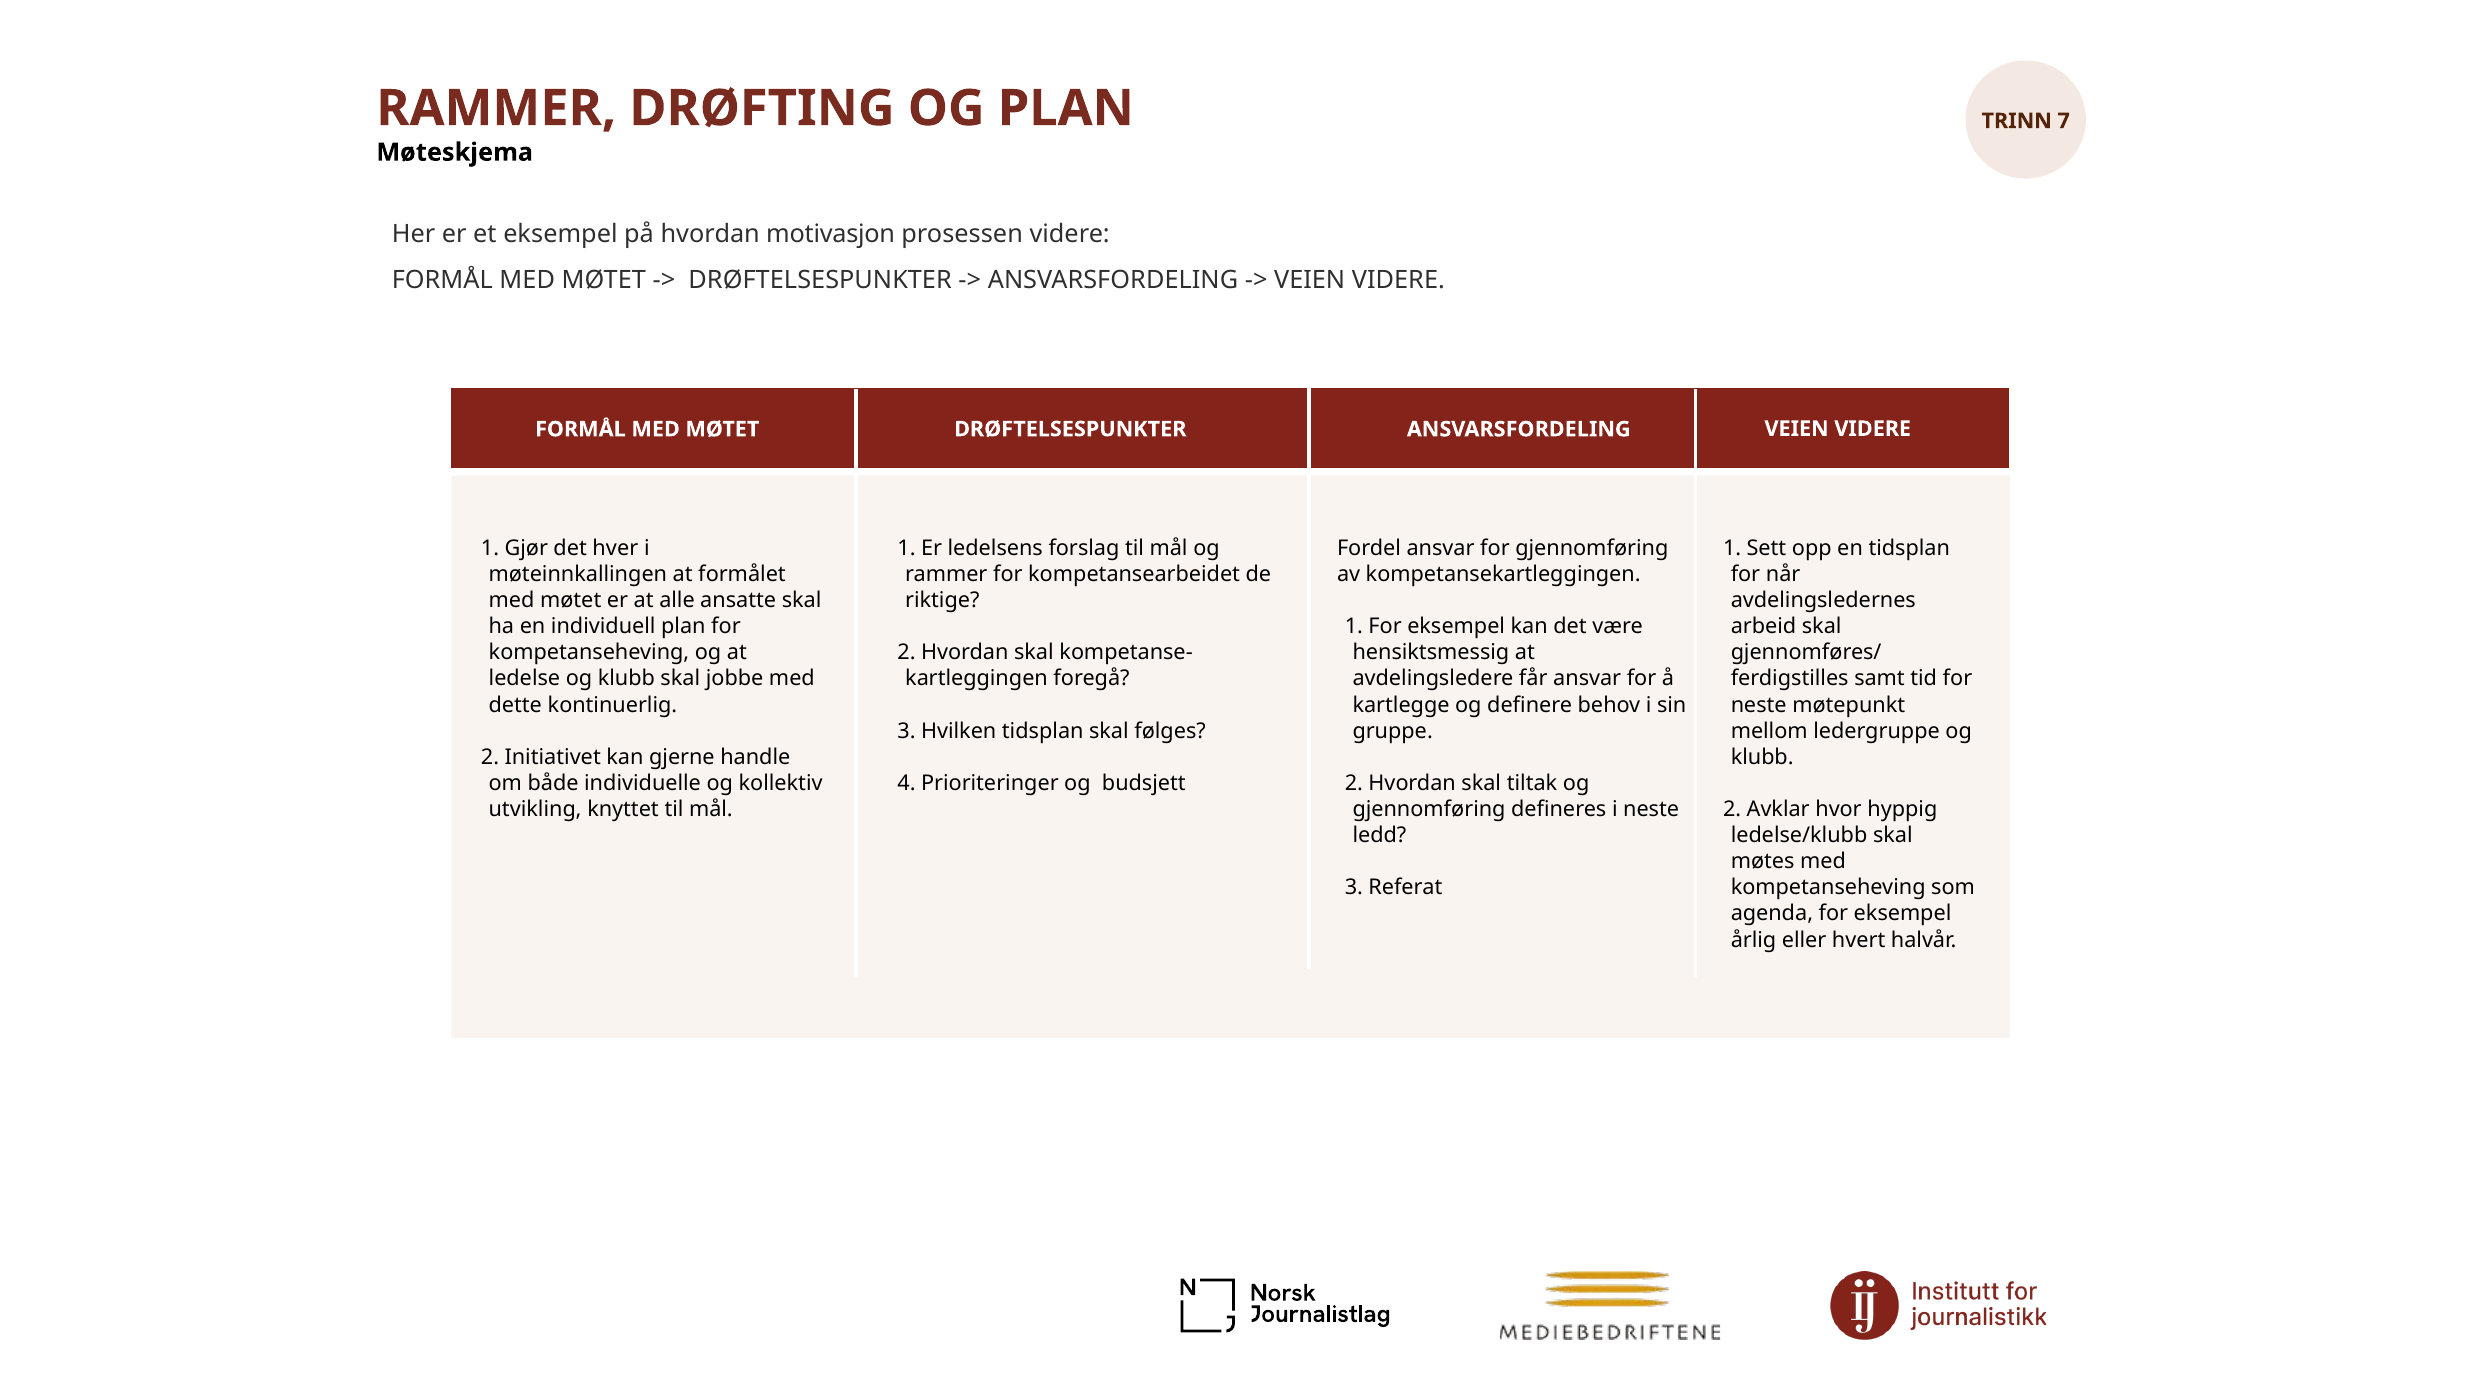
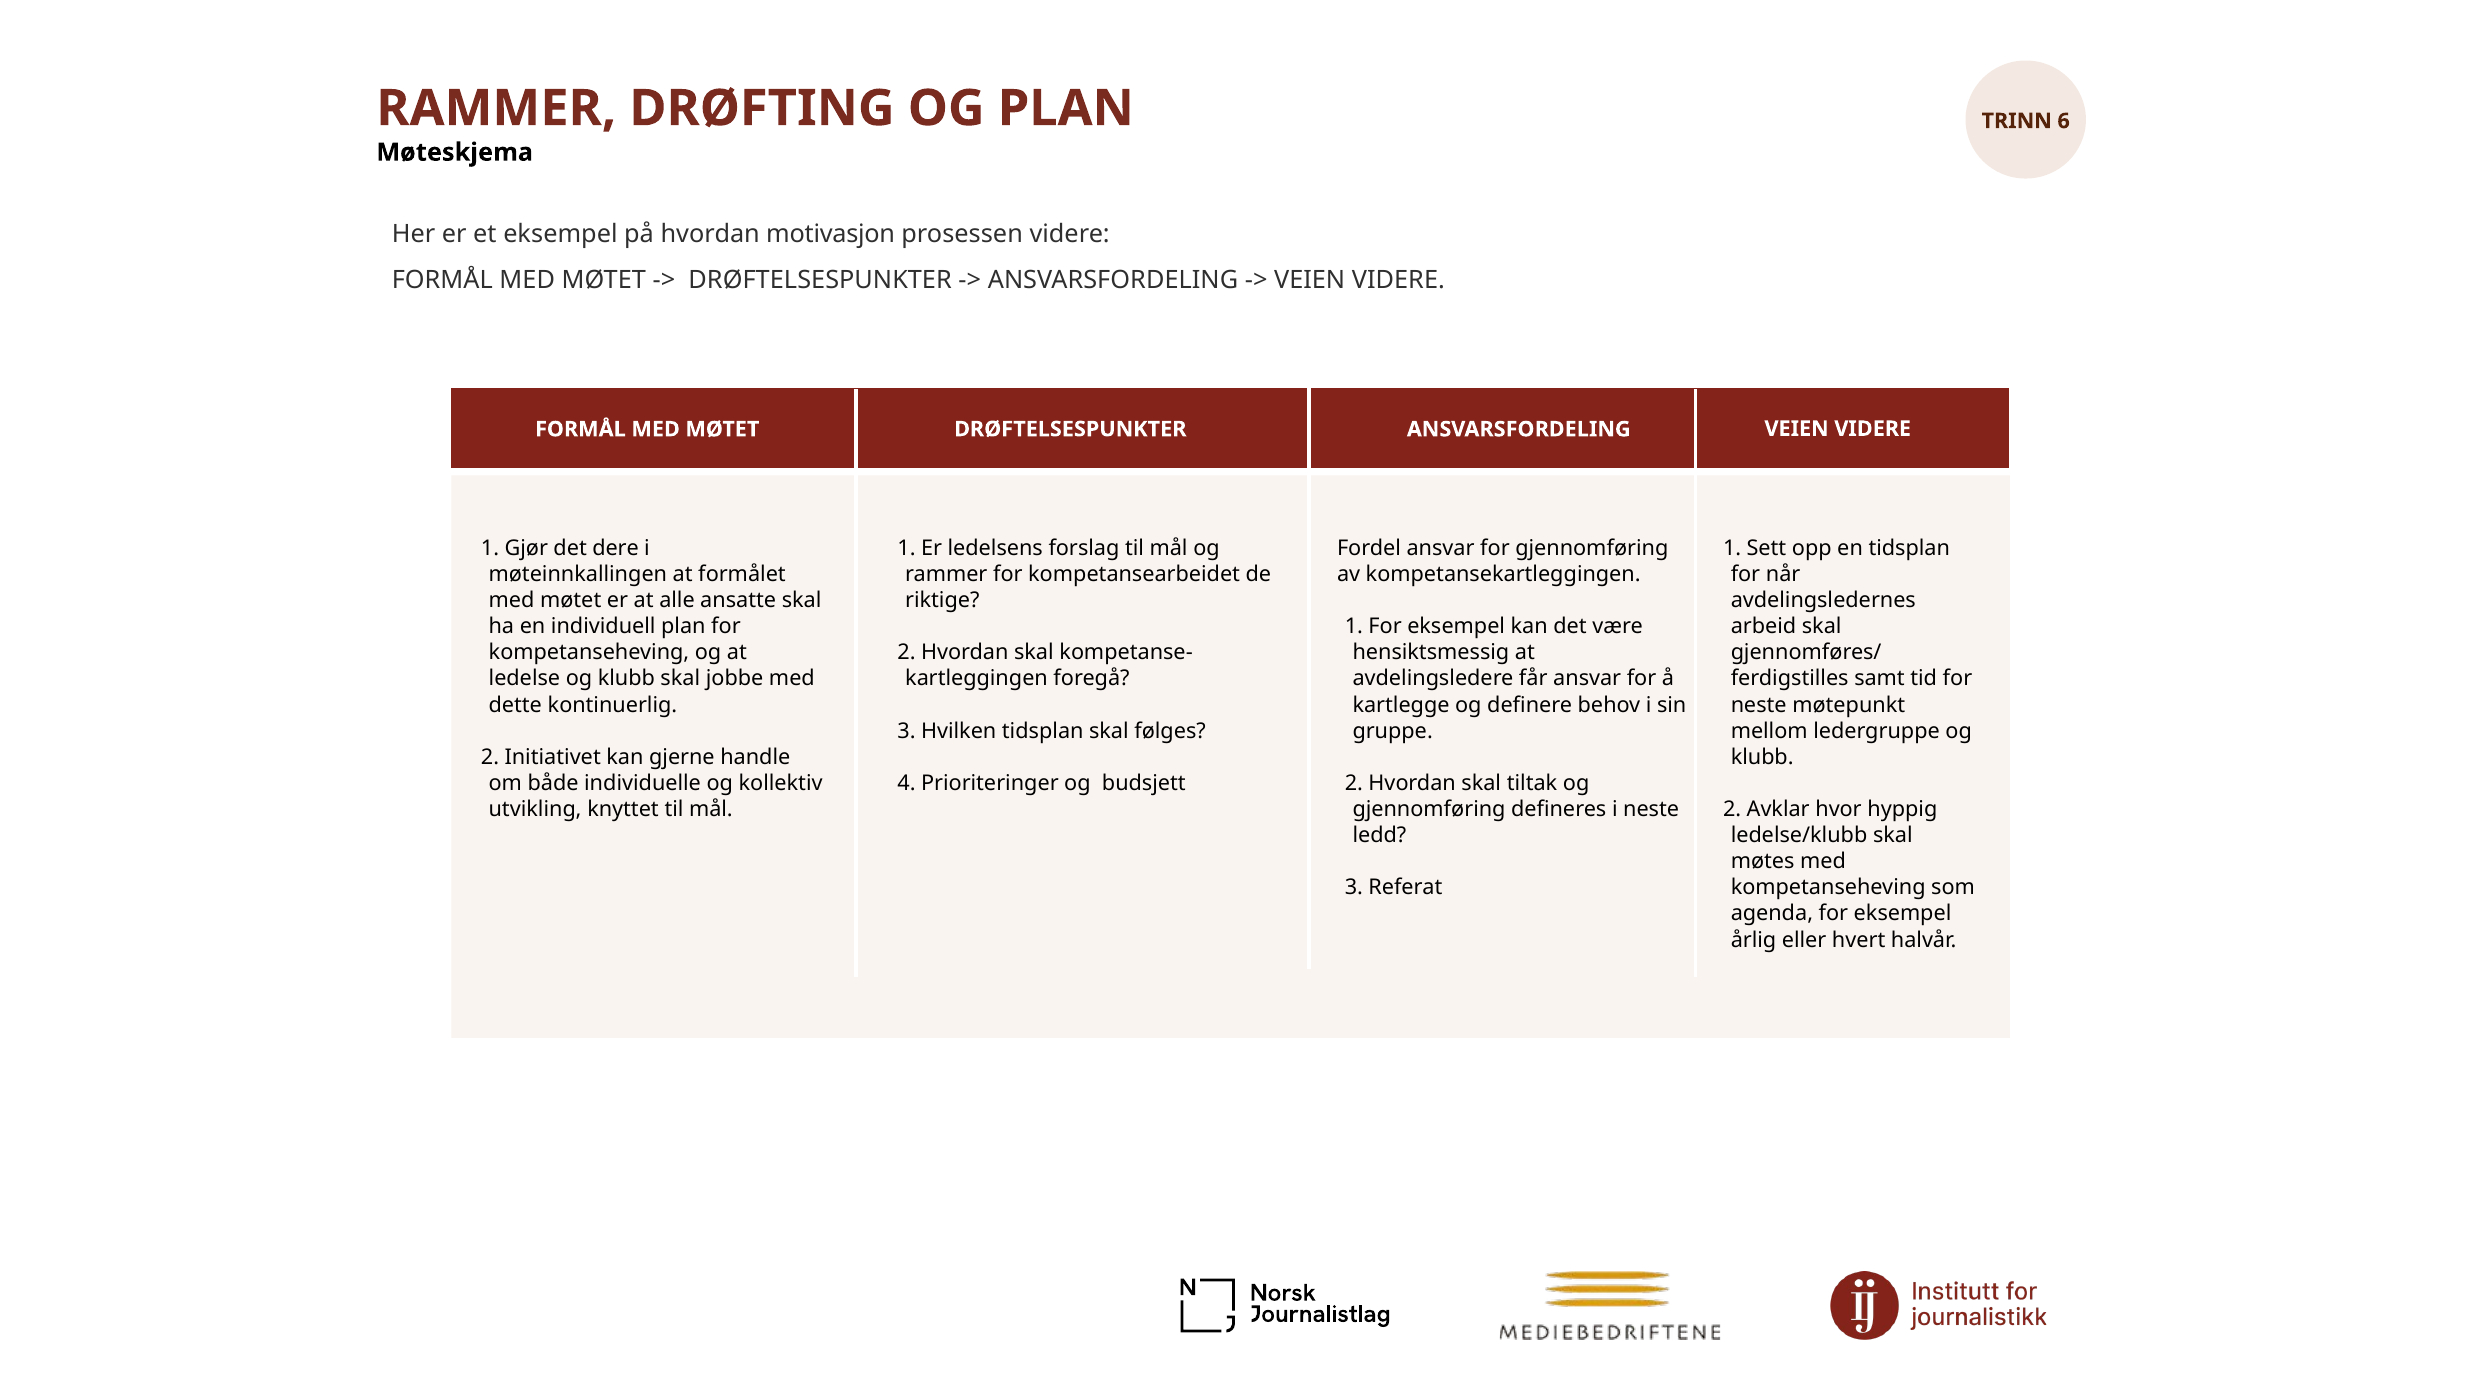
7: 7 -> 6 (2064, 121)
hver: hver -> dere (616, 548)
